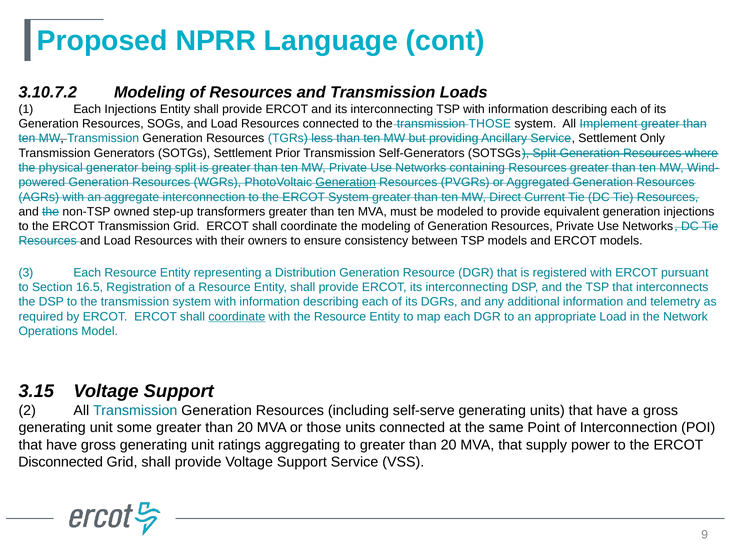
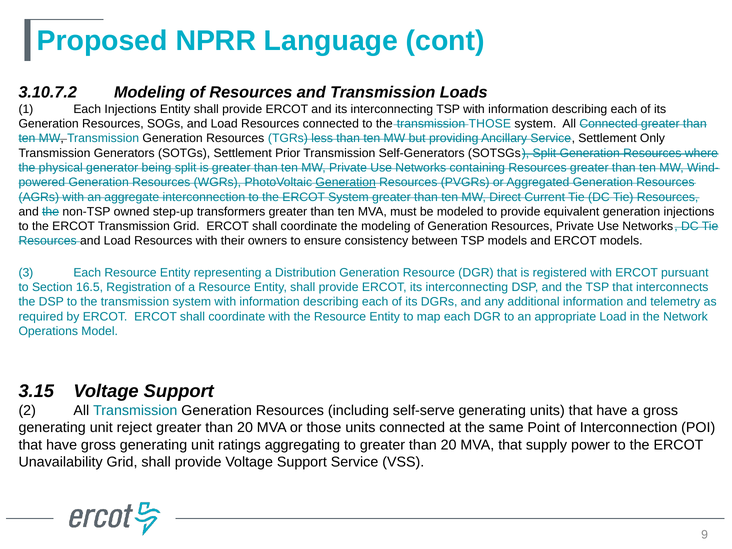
All Implement: Implement -> Connected (609, 124)
coordinate underline: present -> none (237, 317)
some: some -> reject (134, 428)
Disconnected: Disconnected -> Unavailability (61, 462)
